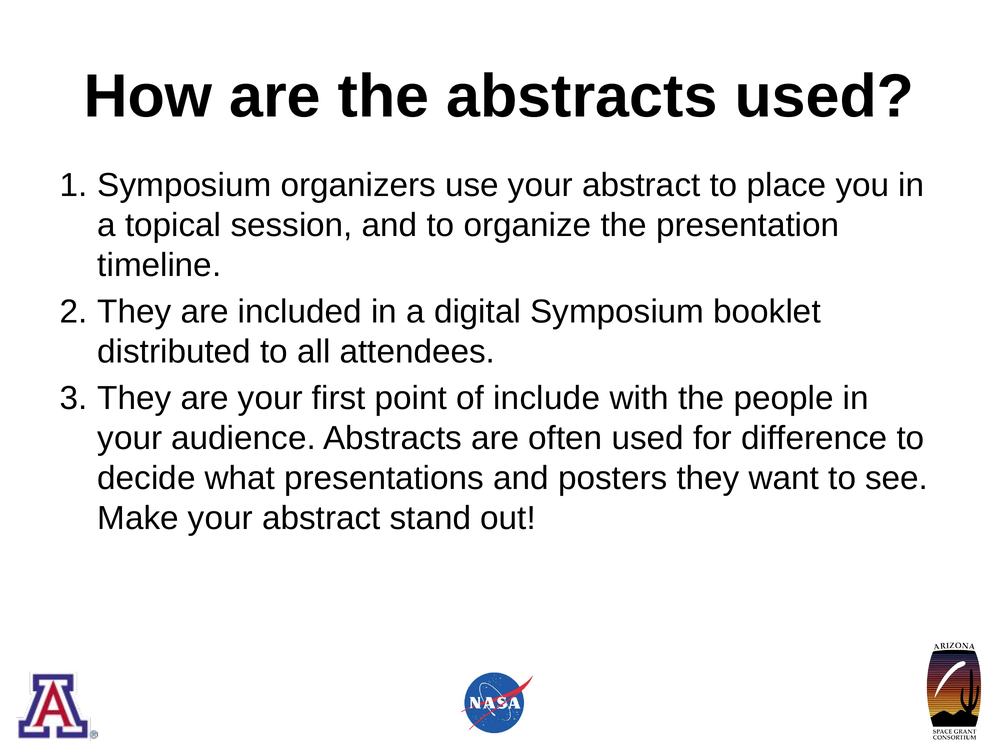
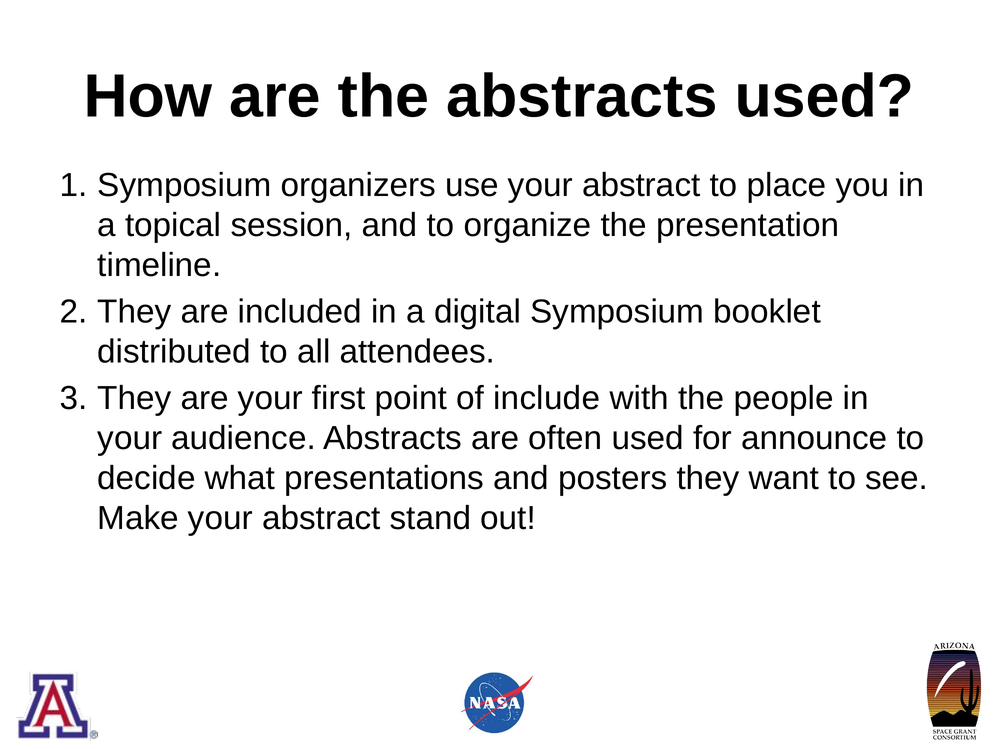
difference: difference -> announce (814, 439)
